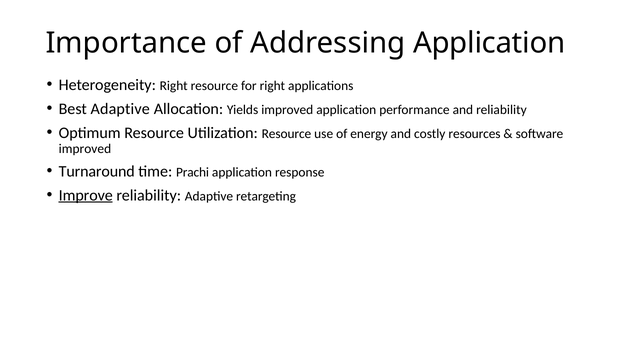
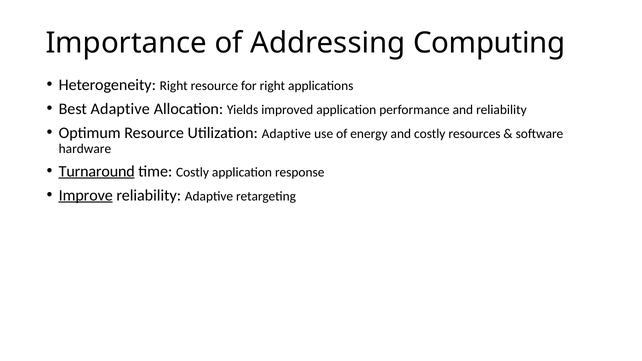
Addressing Application: Application -> Computing (489, 43)
Utilization Resource: Resource -> Adaptive (286, 134)
improved: improved -> hardware (85, 149)
Turnaround underline: none -> present (97, 171)
time Prachi: Prachi -> Costly (192, 172)
